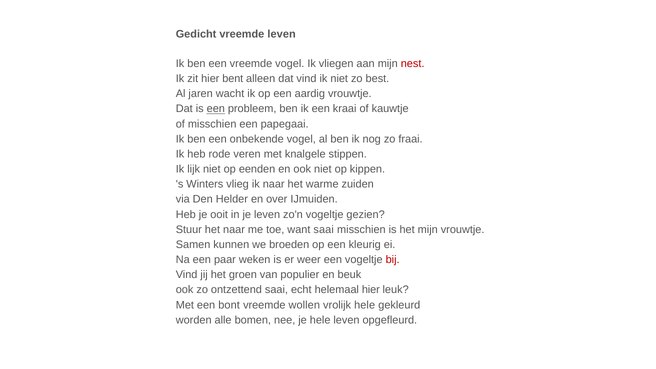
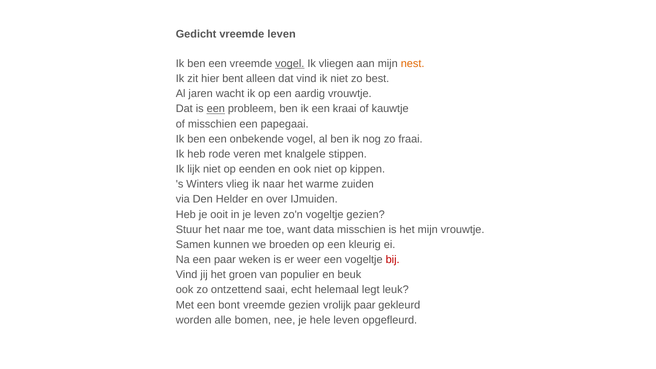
vogel underline: none -> present (290, 64)
nest colour: red -> orange (413, 64)
want saai: saai -> data (324, 230)
helemaal hier: hier -> legt (371, 290)
vreemde wollen: wollen -> gezien (304, 305)
vrolijk hele: hele -> paar (365, 305)
